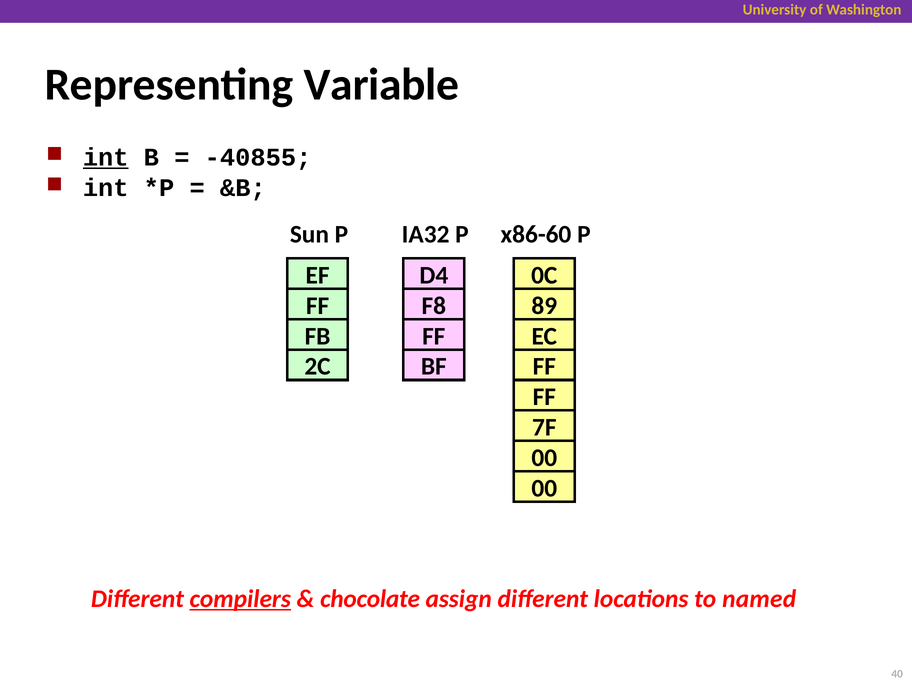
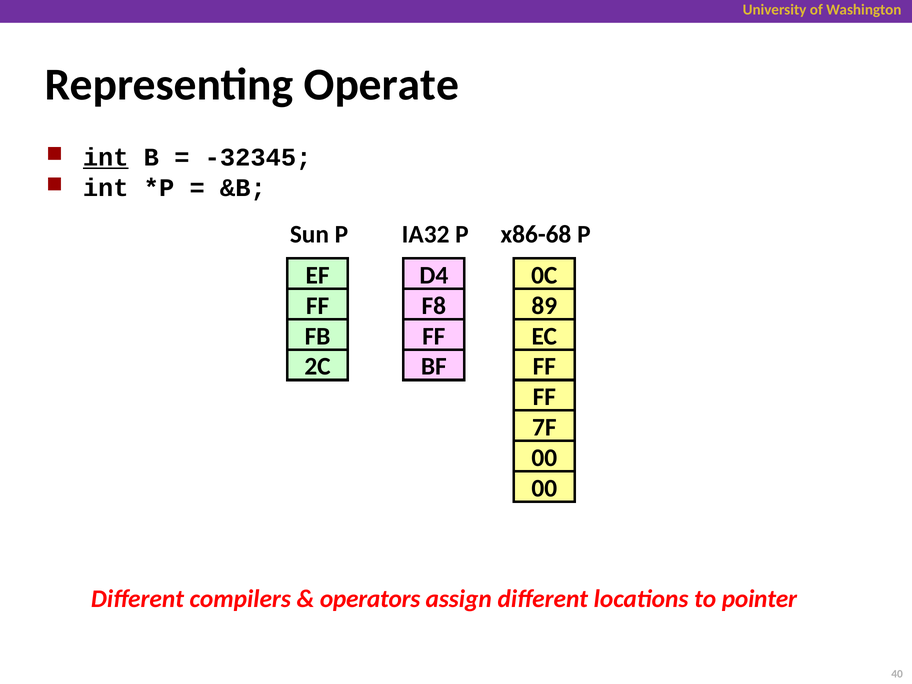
Variable: Variable -> Operate (381, 85)
-40855: -40855 -> -32345 (258, 157)
x86-60: x86-60 -> x86-68 (536, 234)
compilers underline: present -> none (240, 599)
chocolate: chocolate -> operators (370, 599)
named: named -> pointer (759, 599)
